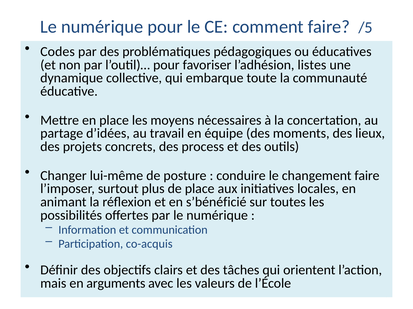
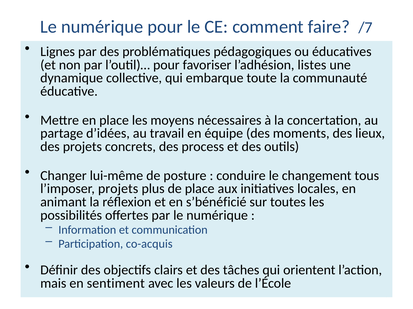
/5: /5 -> /7 (366, 28)
Codes: Codes -> Lignes (58, 52)
changement faire: faire -> tous (367, 176)
l’imposer surtout: surtout -> projets (118, 189)
arguments: arguments -> sentiment (116, 284)
